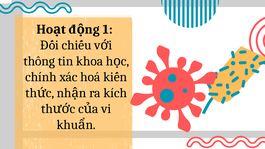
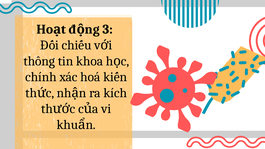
1: 1 -> 3 (108, 29)
